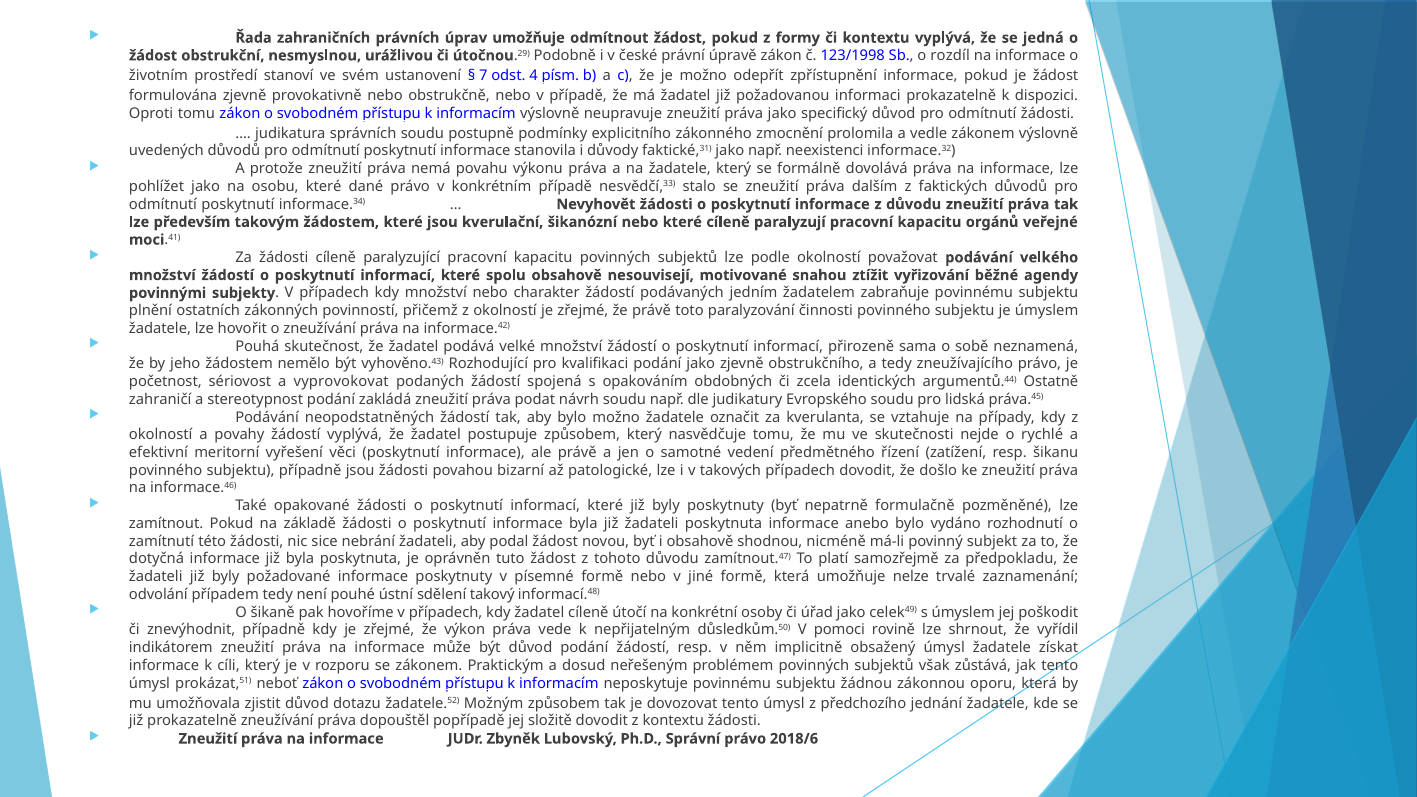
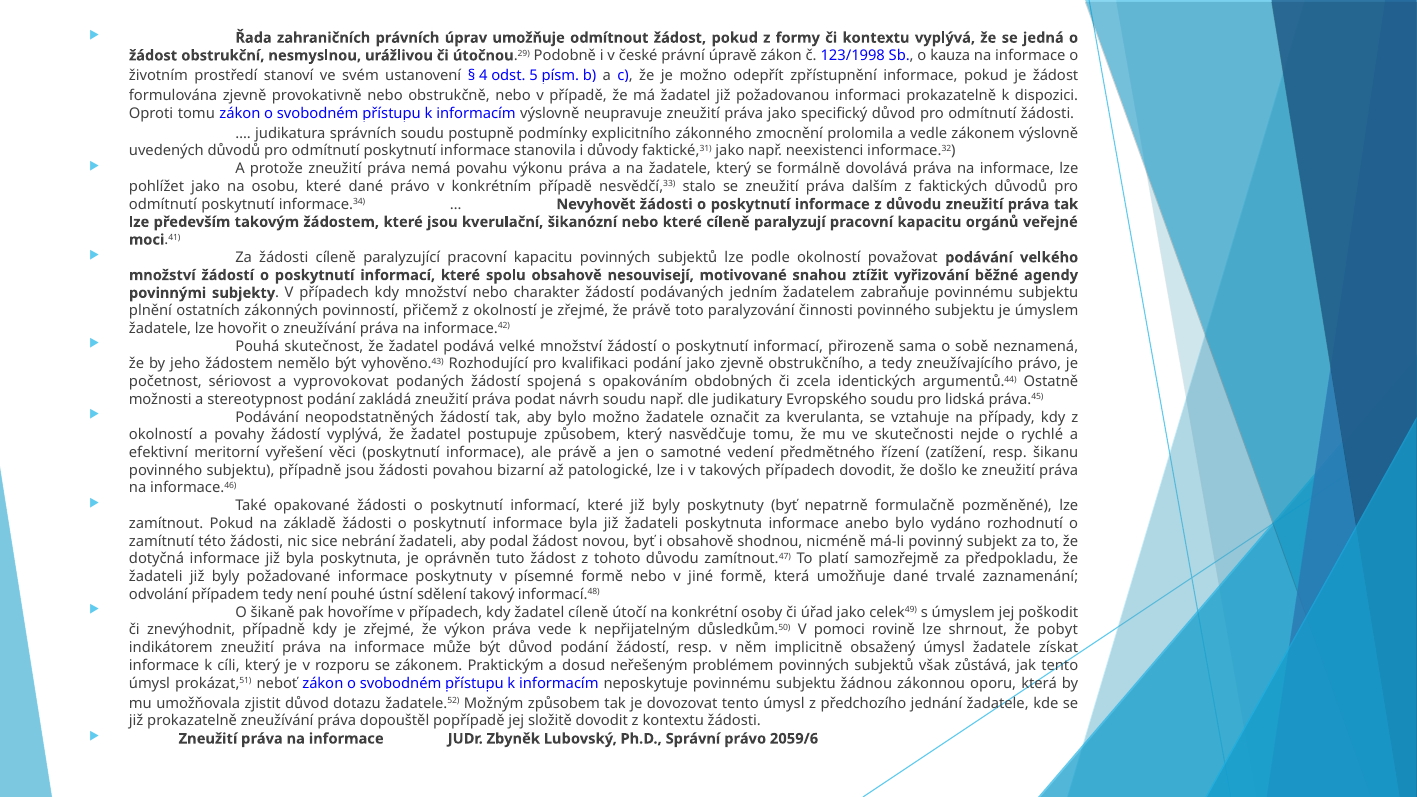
rozdíl: rozdíl -> kauza (950, 56)
7: 7 -> 4 (483, 76)
4: 4 -> 5 (534, 76)
zahraničí: zahraničí -> možnosti (160, 399)
umožňuje nelze: nelze -> dané (911, 577)
vyřídil: vyřídil -> pobyt (1058, 630)
2018/6: 2018/6 -> 2059/6 (794, 739)
